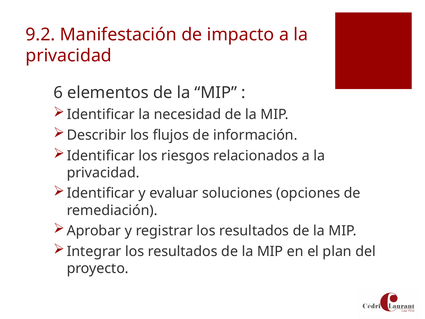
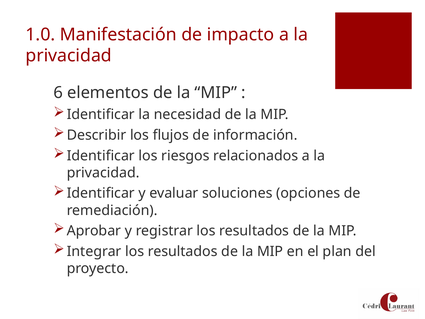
9.2: 9.2 -> 1.0 (40, 35)
